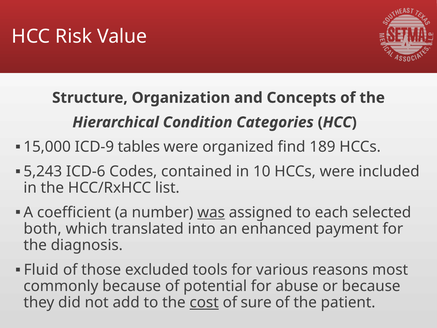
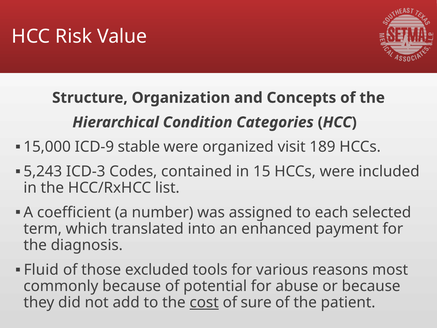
tables: tables -> stable (139, 147)
find: find -> visit (292, 147)
ICD-6: ICD-6 -> ICD-3 (86, 171)
10: 10 -> 15 (262, 171)
was underline: present -> none (211, 212)
both: both -> term (43, 229)
